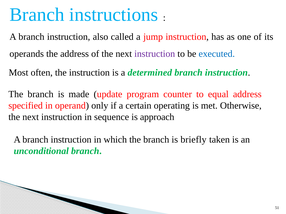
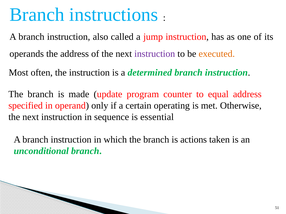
executed colour: blue -> orange (217, 54)
approach: approach -> essential (157, 117)
briefly: briefly -> actions (194, 140)
